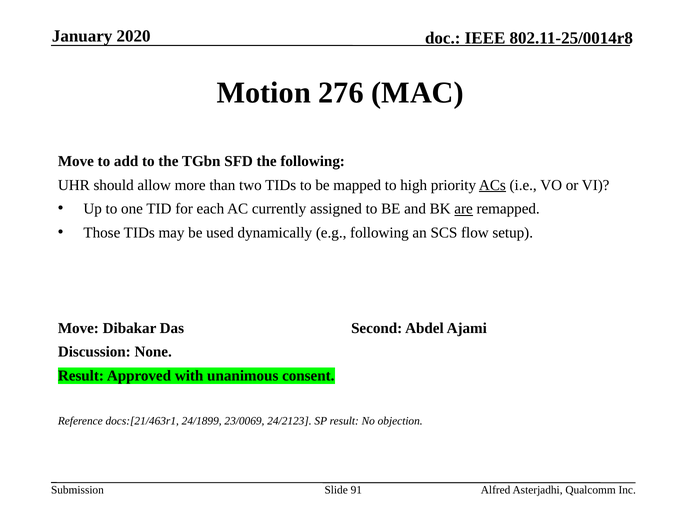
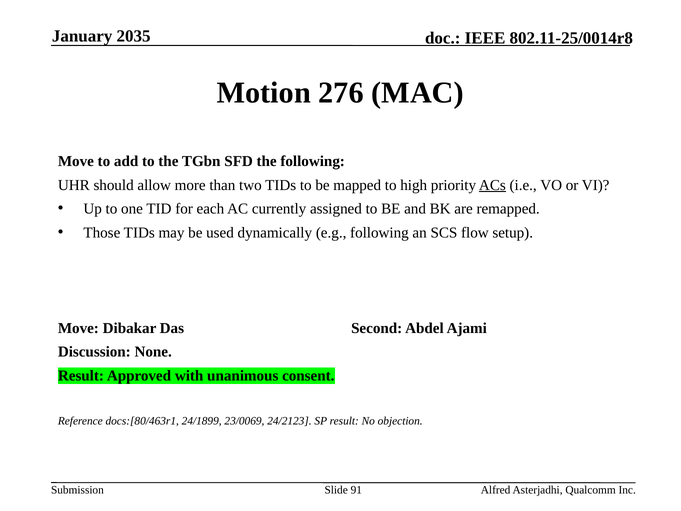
2020: 2020 -> 2035 (134, 36)
are underline: present -> none (464, 209)
docs:[21/463r1: docs:[21/463r1 -> docs:[80/463r1 (142, 421)
